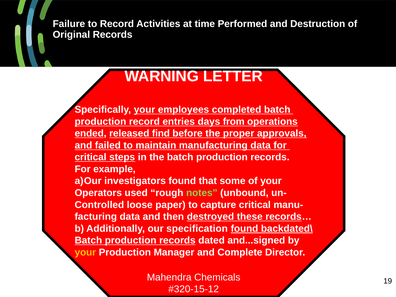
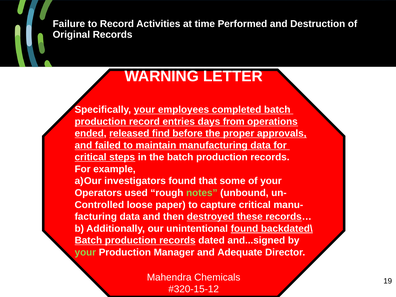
specification: specification -> unintentional (197, 229)
your colour: yellow -> light green (85, 252)
Complete: Complete -> Adequate (240, 252)
